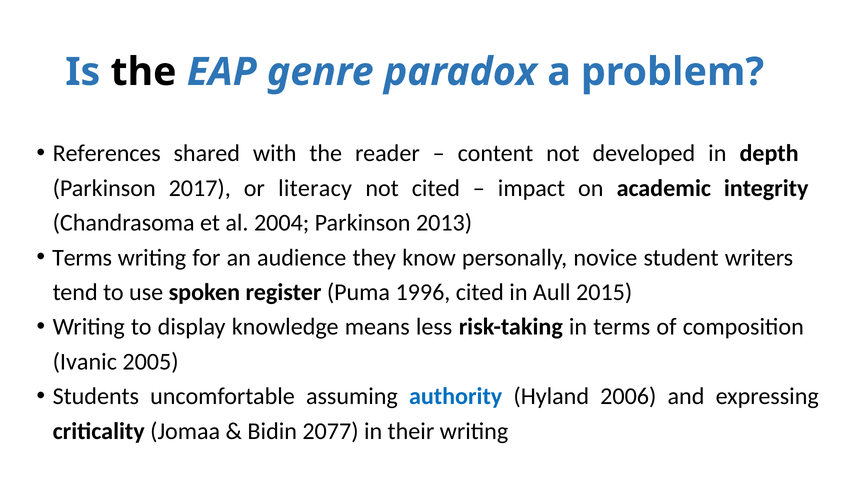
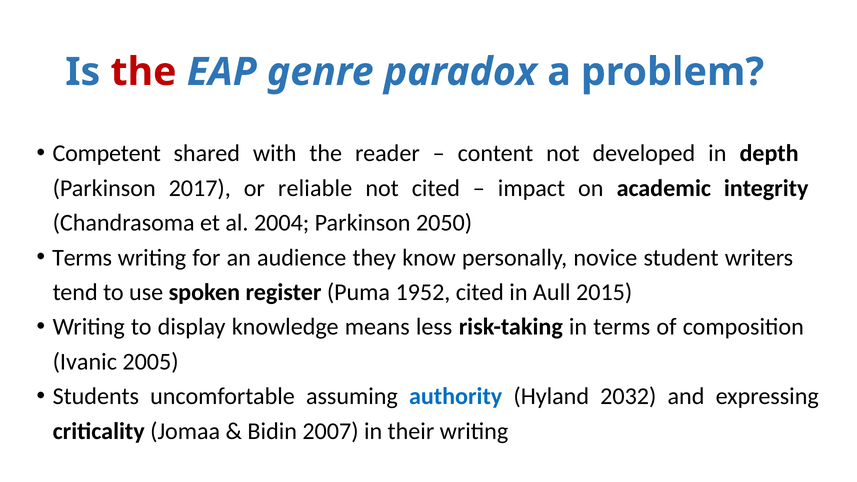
the colour: black -> red (144, 72)
References: References -> Competent (107, 153)
literacy: literacy -> reliable (315, 188)
2013: 2013 -> 2050 (444, 223)
1996: 1996 -> 1952 (423, 292)
2006: 2006 -> 2032 (628, 396)
2077: 2077 -> 2007 (330, 431)
